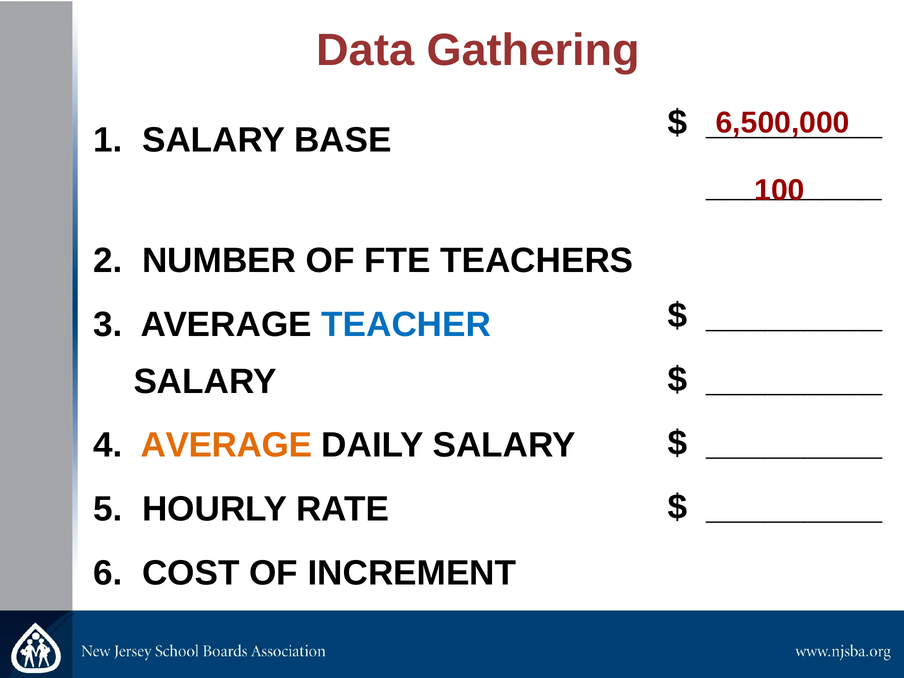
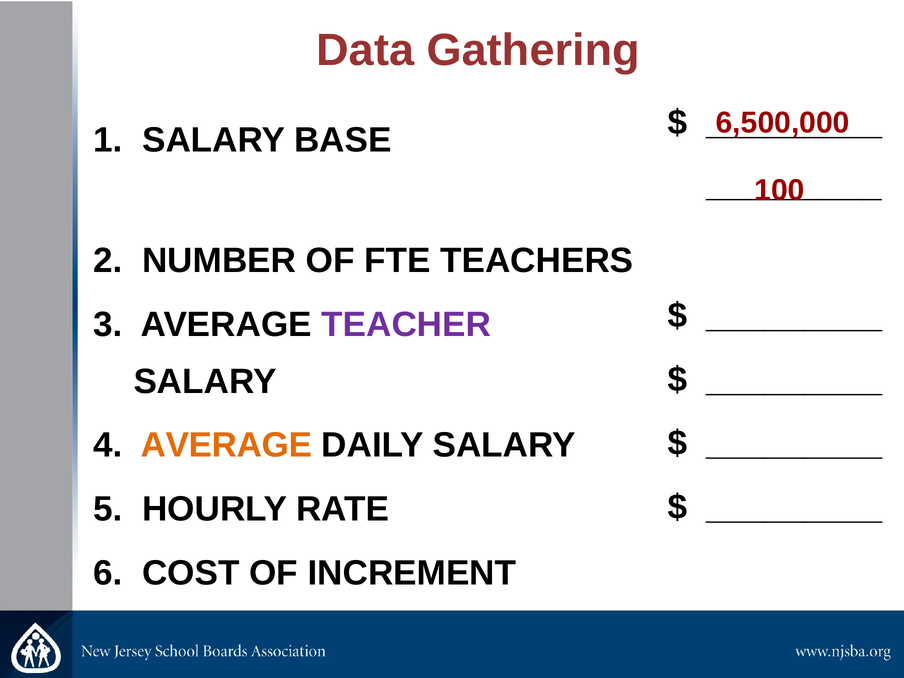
TEACHER colour: blue -> purple (406, 325)
